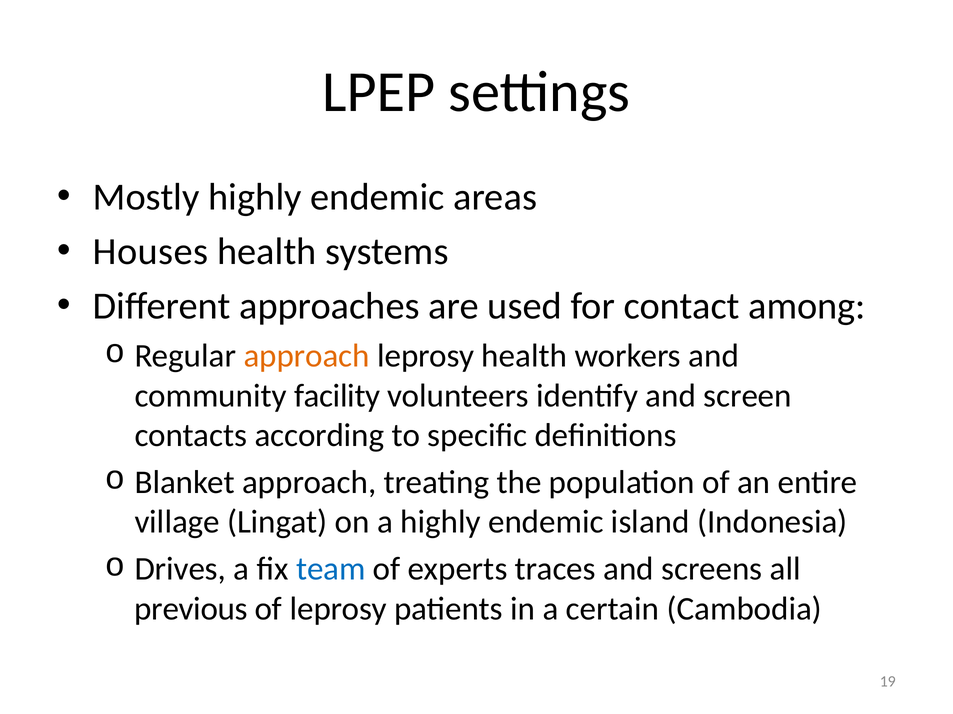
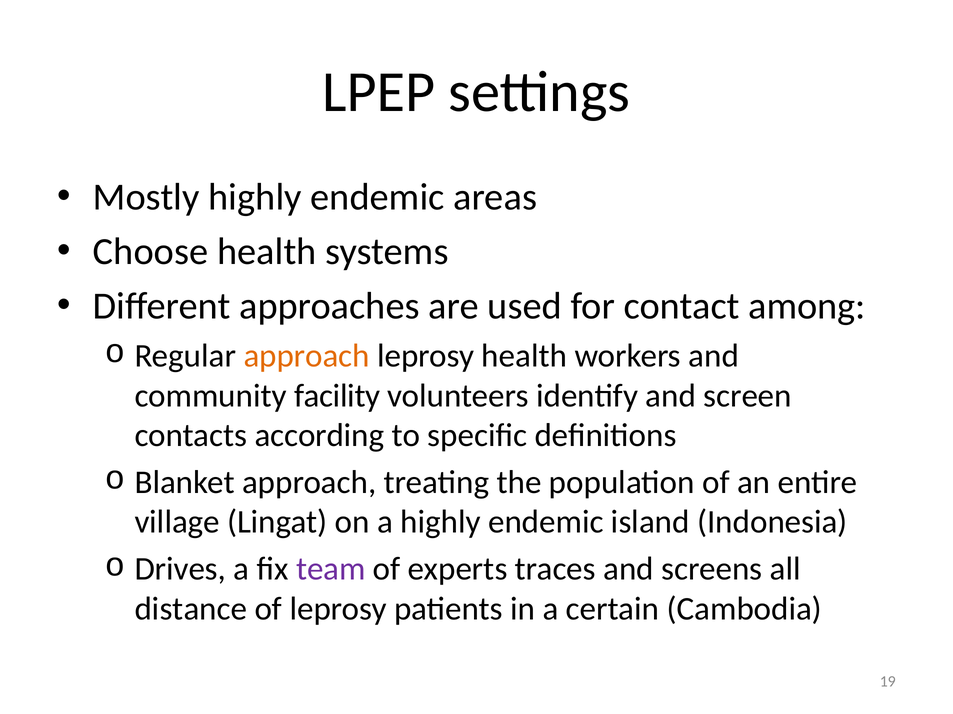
Houses: Houses -> Choose (151, 252)
team colour: blue -> purple (331, 570)
previous: previous -> distance (191, 609)
